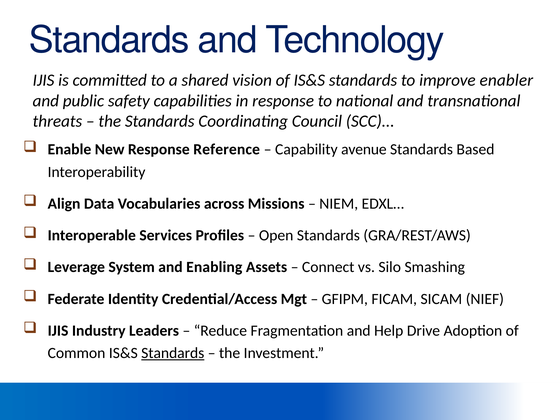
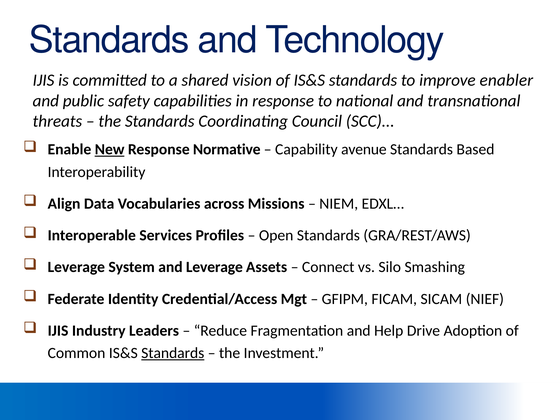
New underline: none -> present (110, 149)
Reference: Reference -> Normative (227, 149)
and Enabling: Enabling -> Leverage (214, 267)
